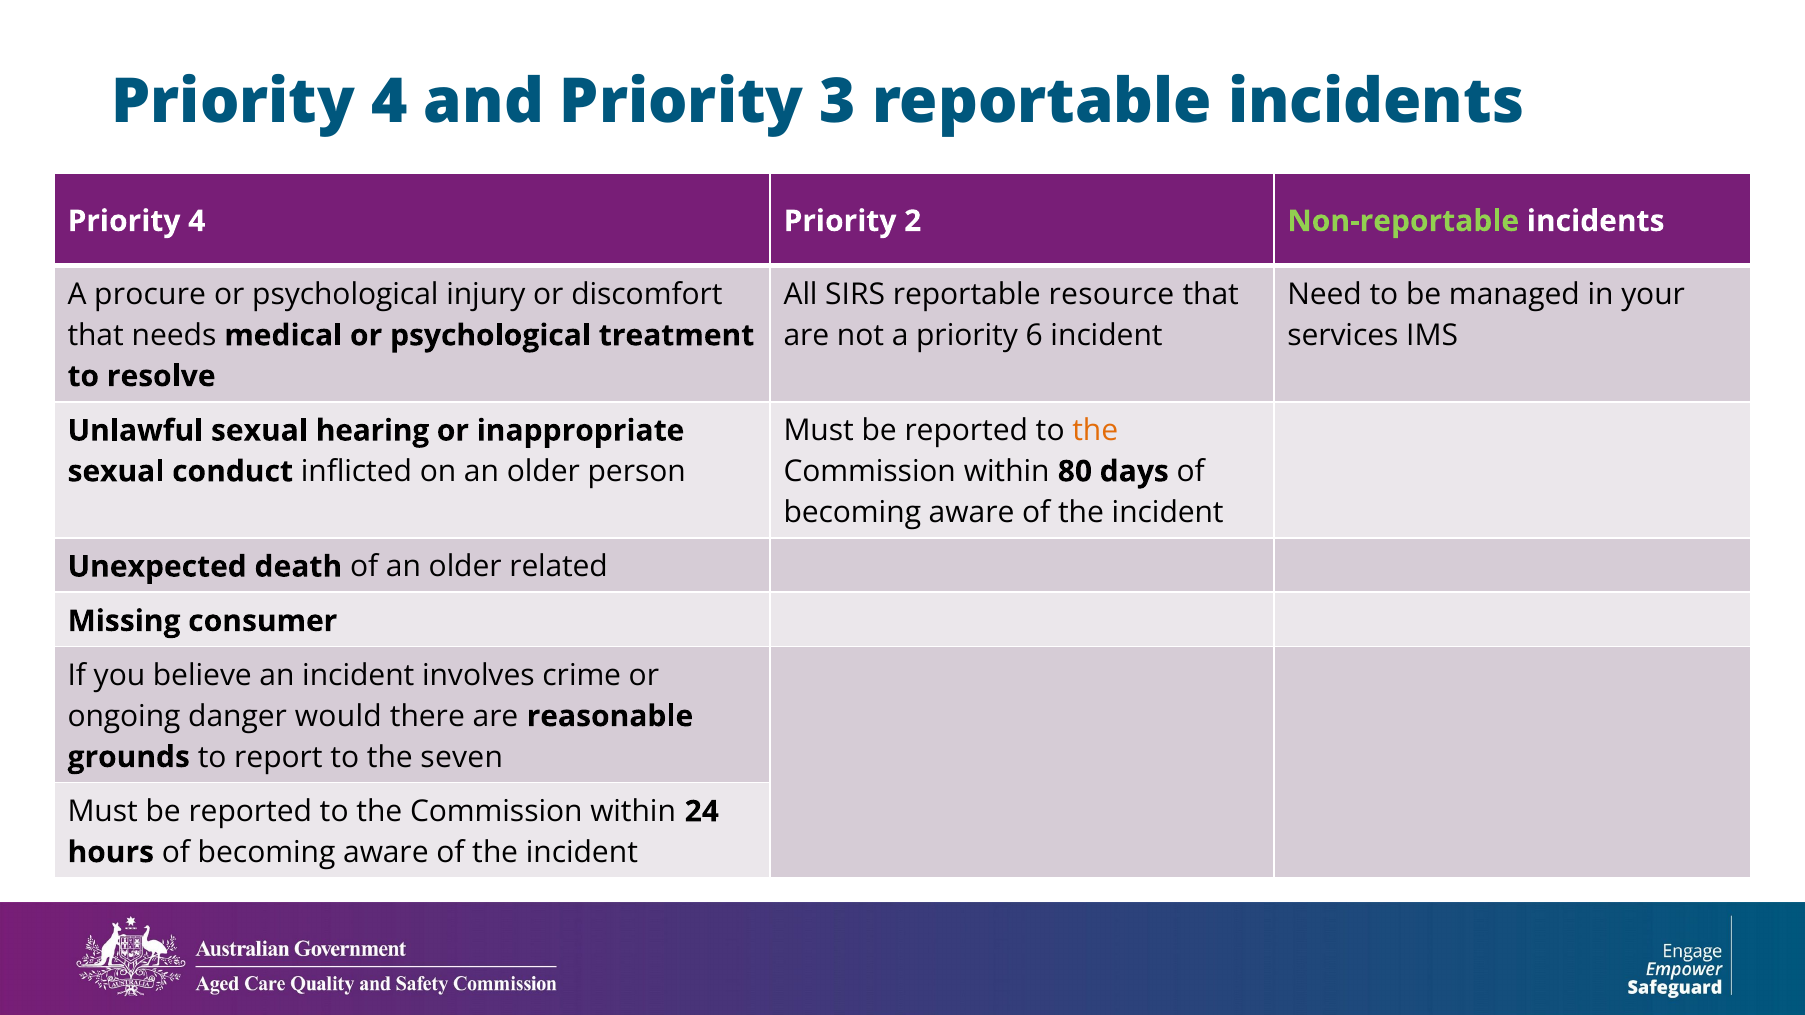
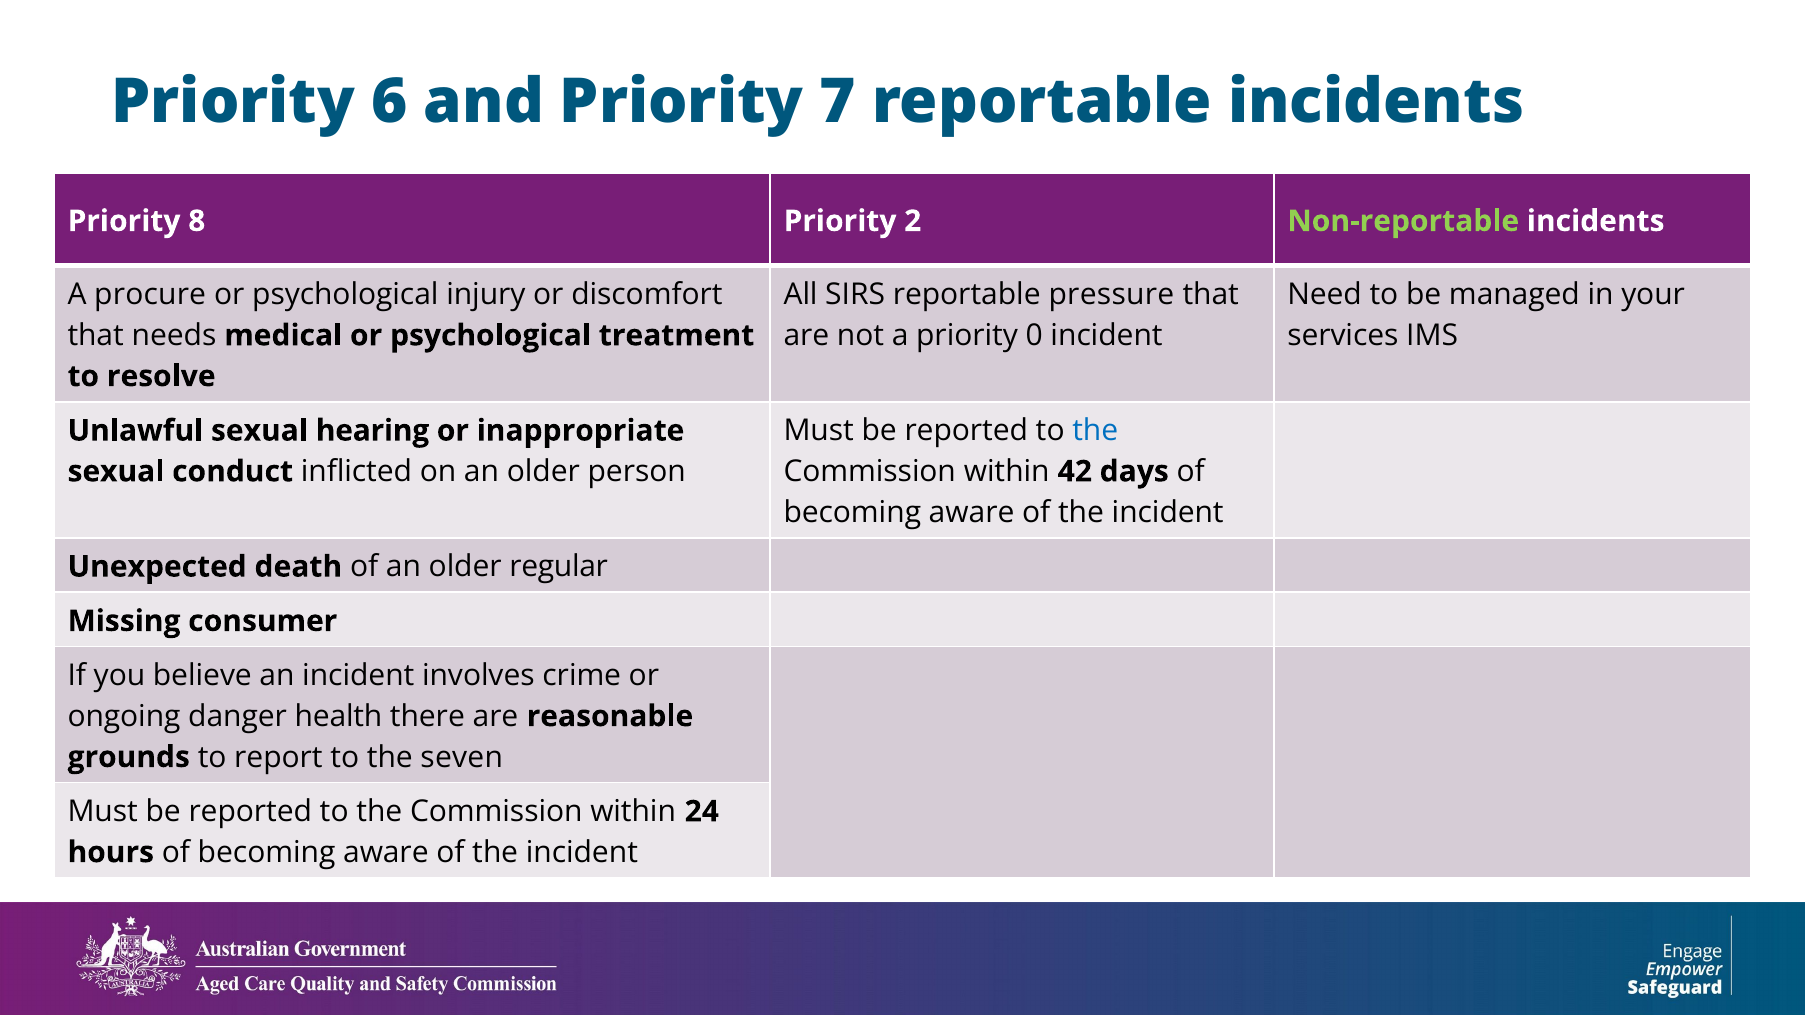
4: 4 -> 6 (390, 102)
3: 3 -> 7 (838, 102)
4: 4 -> 8 (197, 221)
resource: resource -> pressure (1111, 295)
6: 6 -> 0 (1034, 336)
the colour: orange -> blue (1095, 431)
80: 80 -> 42 (1075, 472)
related: related -> regular (559, 567)
would: would -> health (339, 717)
